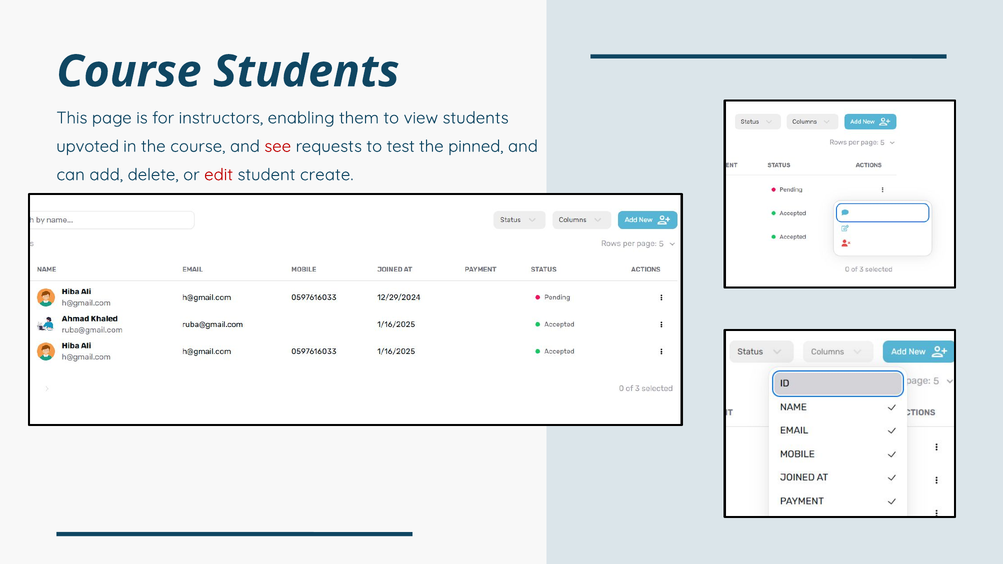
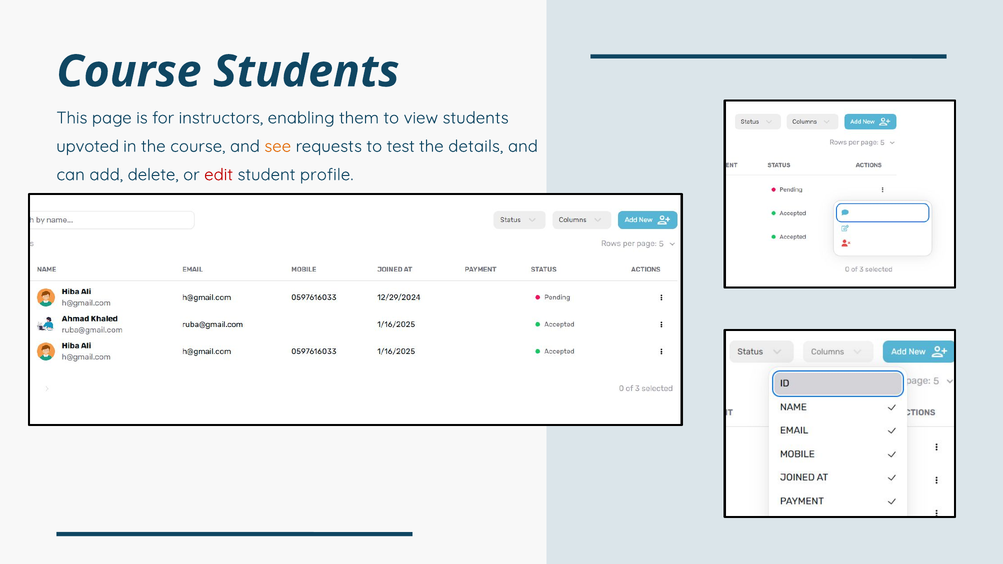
see colour: red -> orange (278, 146)
pinned: pinned -> details (476, 146)
create: create -> profile (327, 175)
